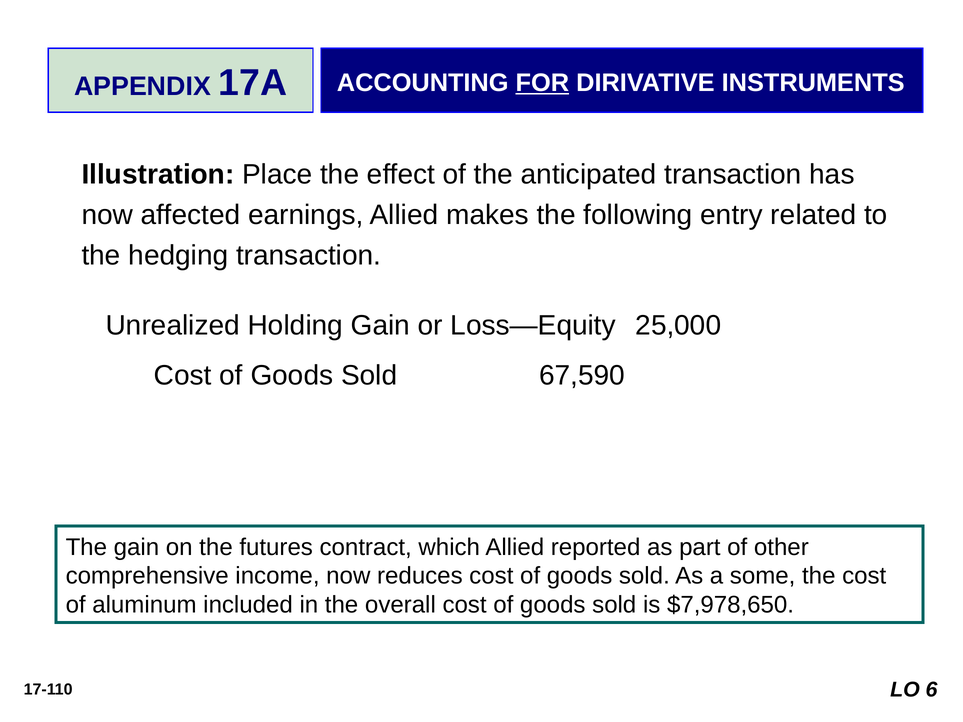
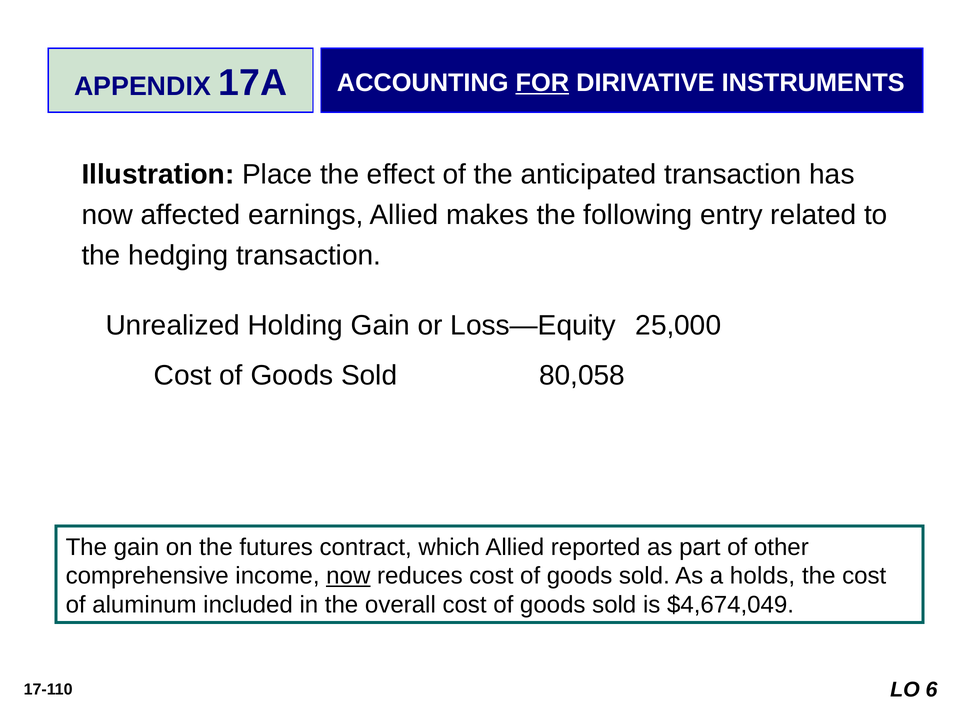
67,590: 67,590 -> 80,058 (582, 375)
now underline: none -> present (348, 576)
some: some -> holds (762, 576)
$7,978,650: $7,978,650 -> $4,674,049 (731, 605)
